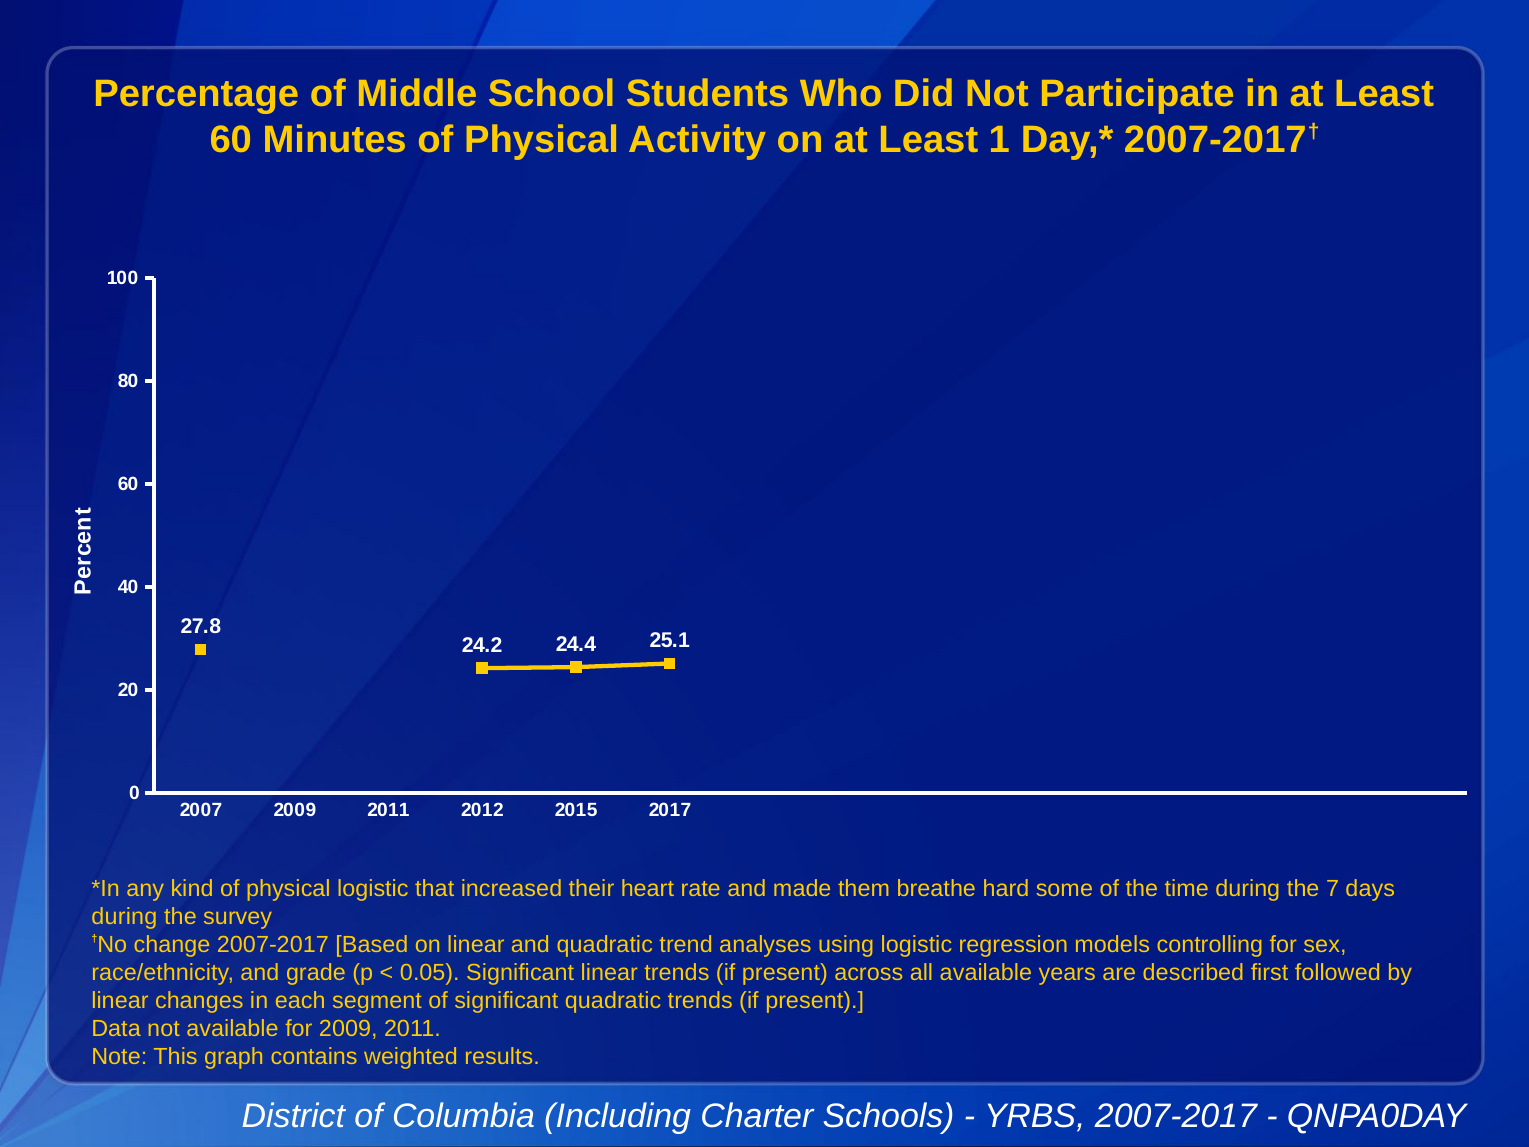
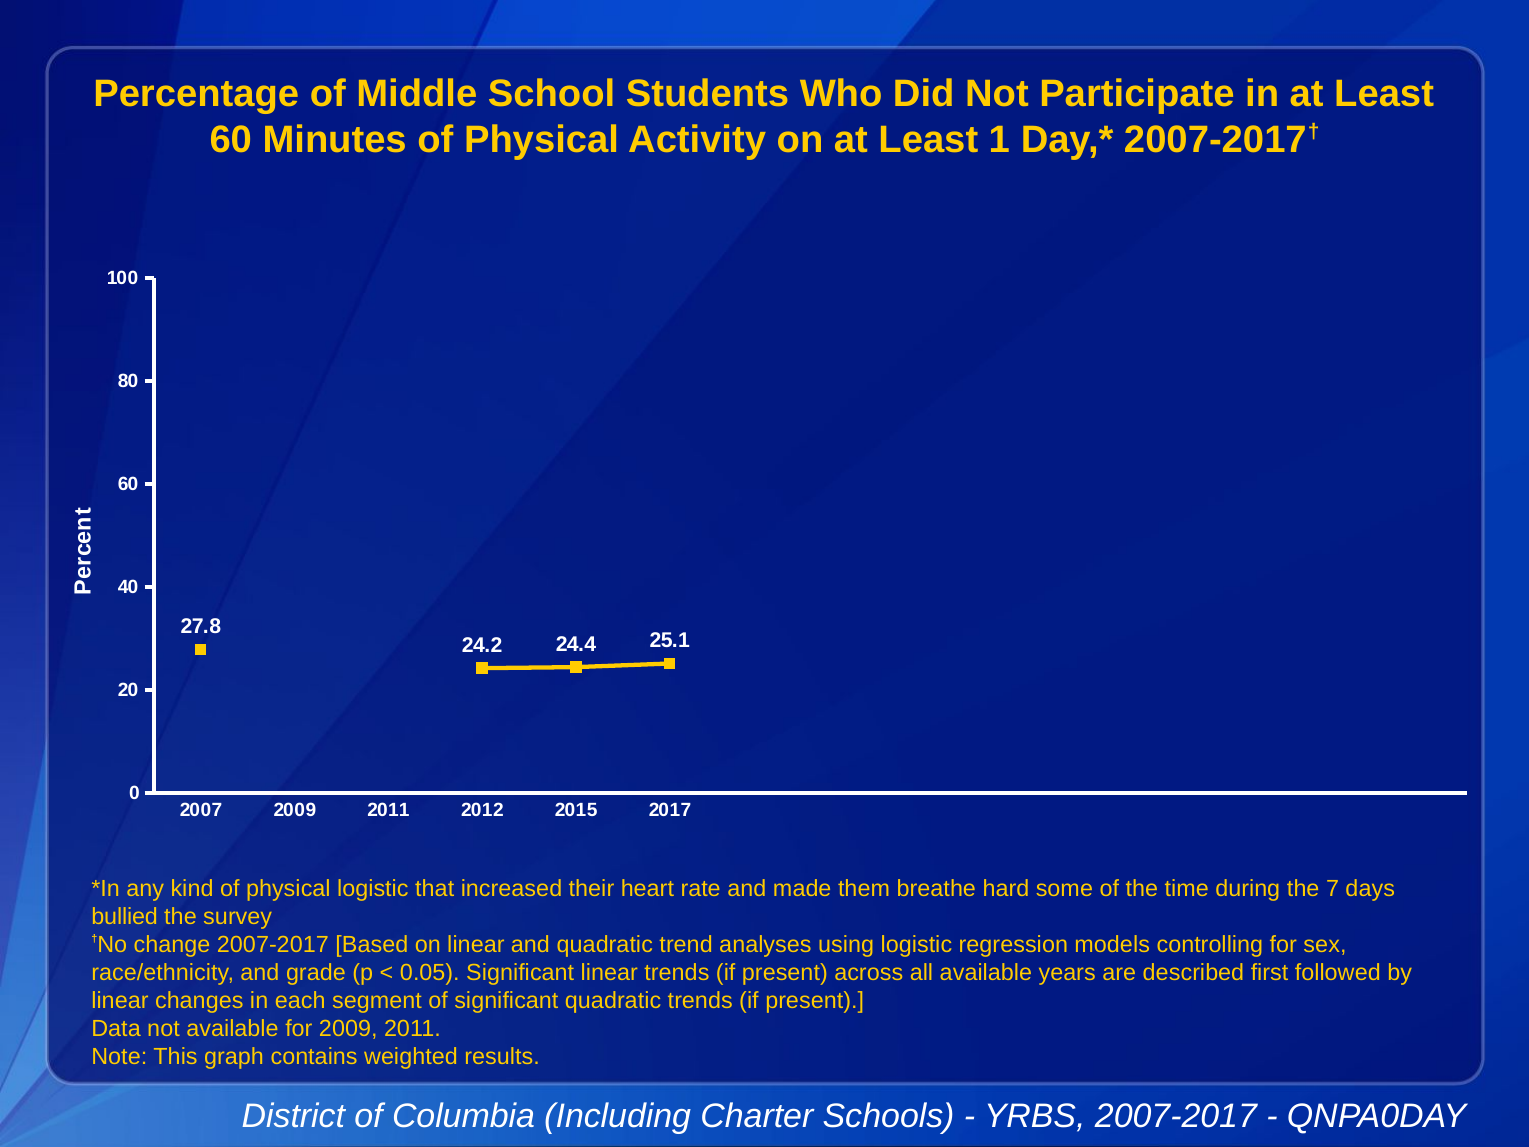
during: during -> bullied (125, 916)
